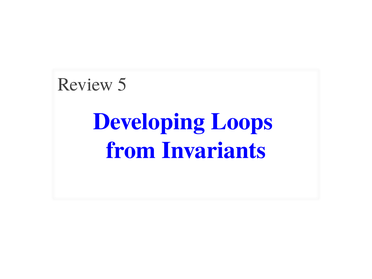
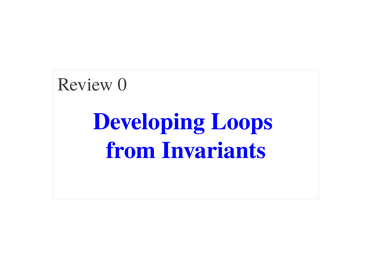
5: 5 -> 0 (122, 84)
